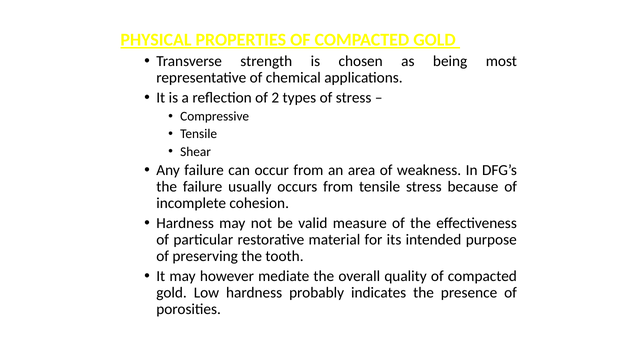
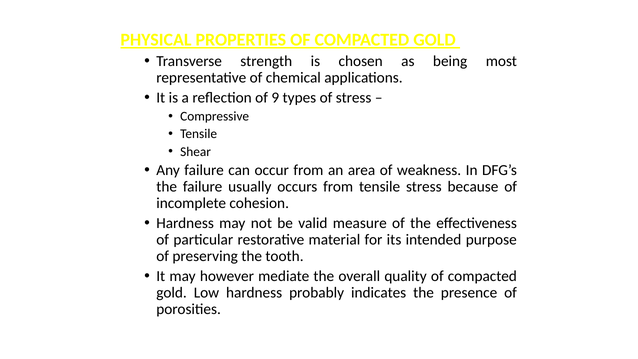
2: 2 -> 9 (275, 98)
